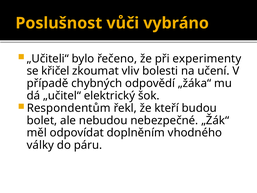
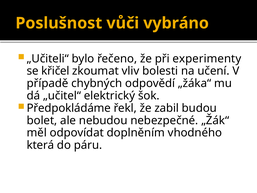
Respondentům: Respondentům -> Předpokládáme (69, 108)
kteří: kteří -> zabil (167, 108)
války: války -> která (40, 145)
